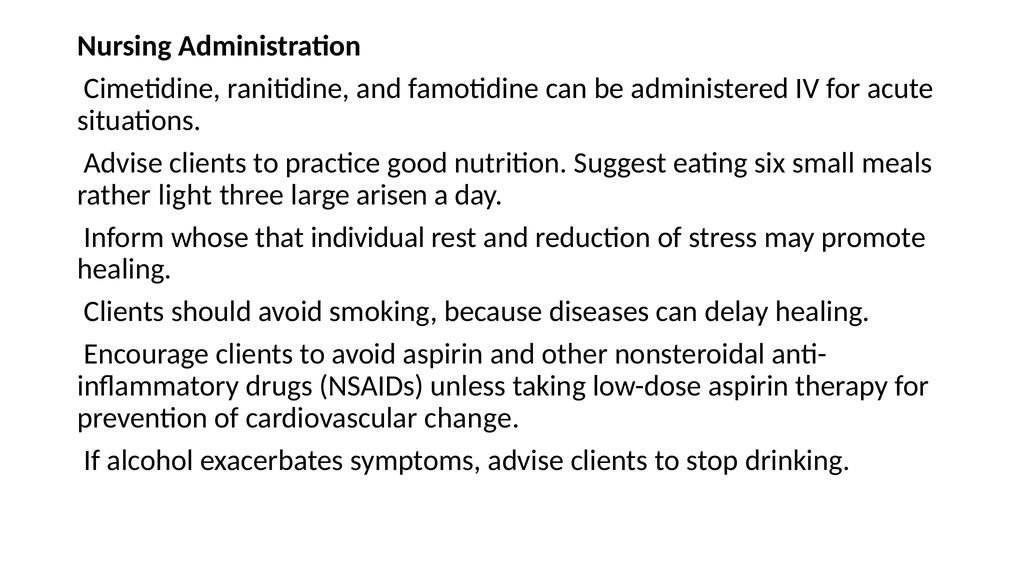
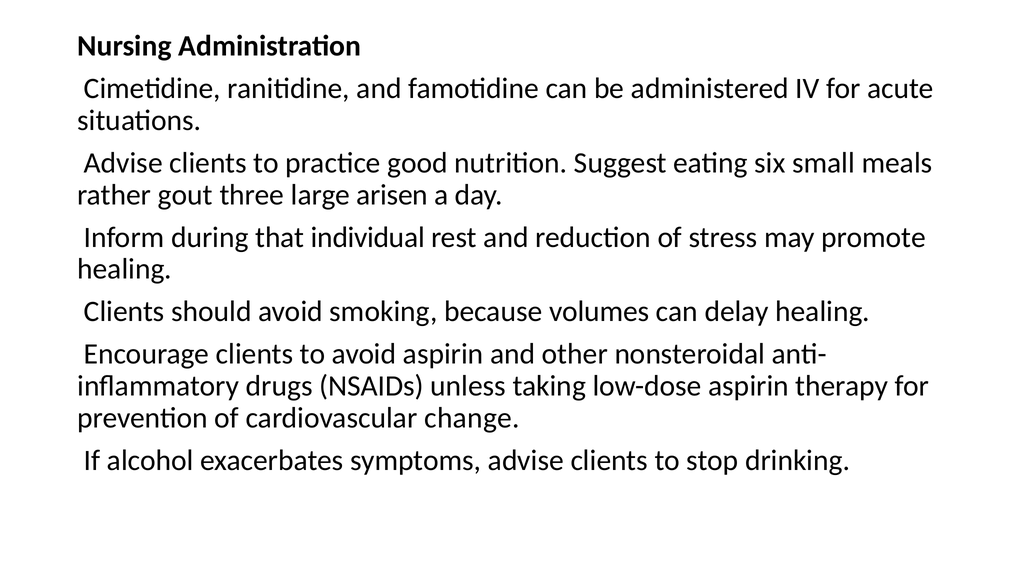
light: light -> gout (185, 195)
whose: whose -> during (210, 237)
diseases: diseases -> volumes (599, 311)
